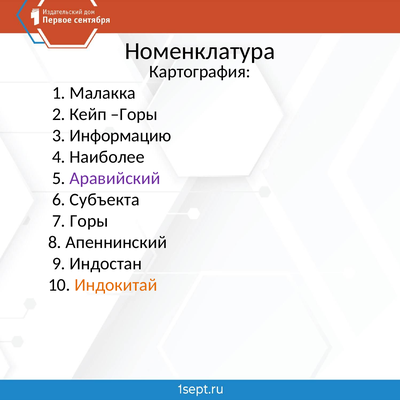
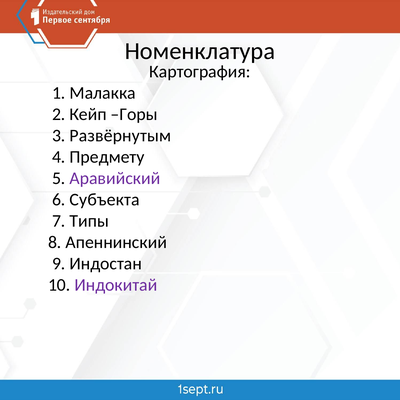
Информацию: Информацию -> Развёрнутым (120, 136)
Наиболее: Наиболее -> Предмету (107, 157)
7 Горы: Горы -> Типы (89, 221)
Индокитай colour: orange -> purple (116, 285)
